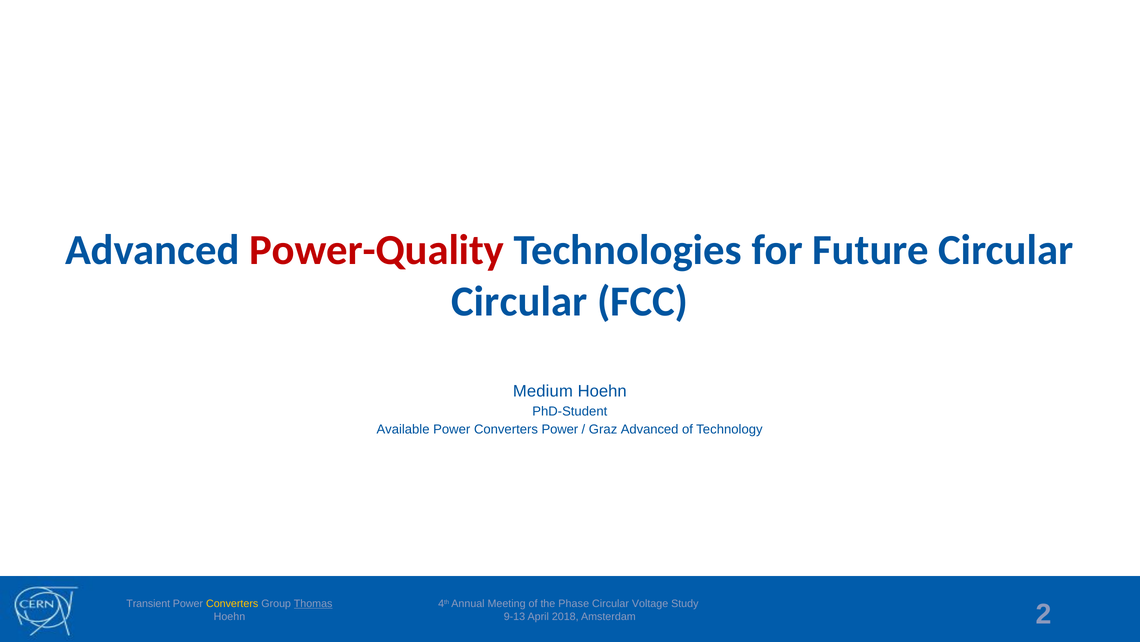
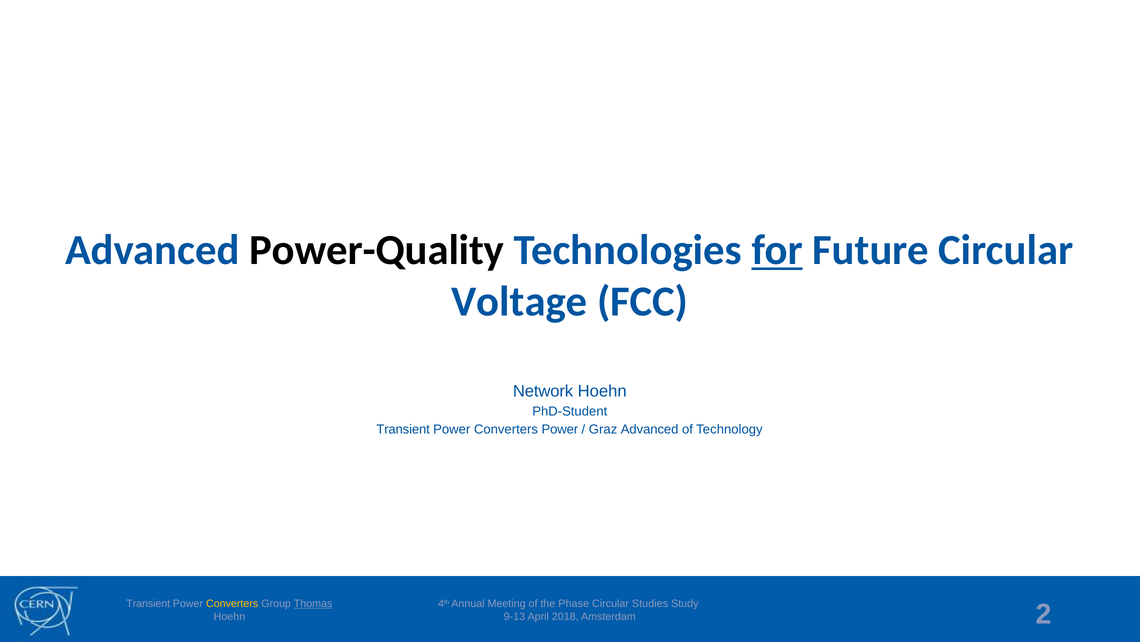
Power-Quality colour: red -> black (377, 250)
for underline: none -> present (777, 250)
Circular: Circular -> Voltage (519, 301)
Medium: Medium -> Network (543, 391)
Available: Available -> Transient (403, 429)
Voltage: Voltage -> Studies (650, 603)
